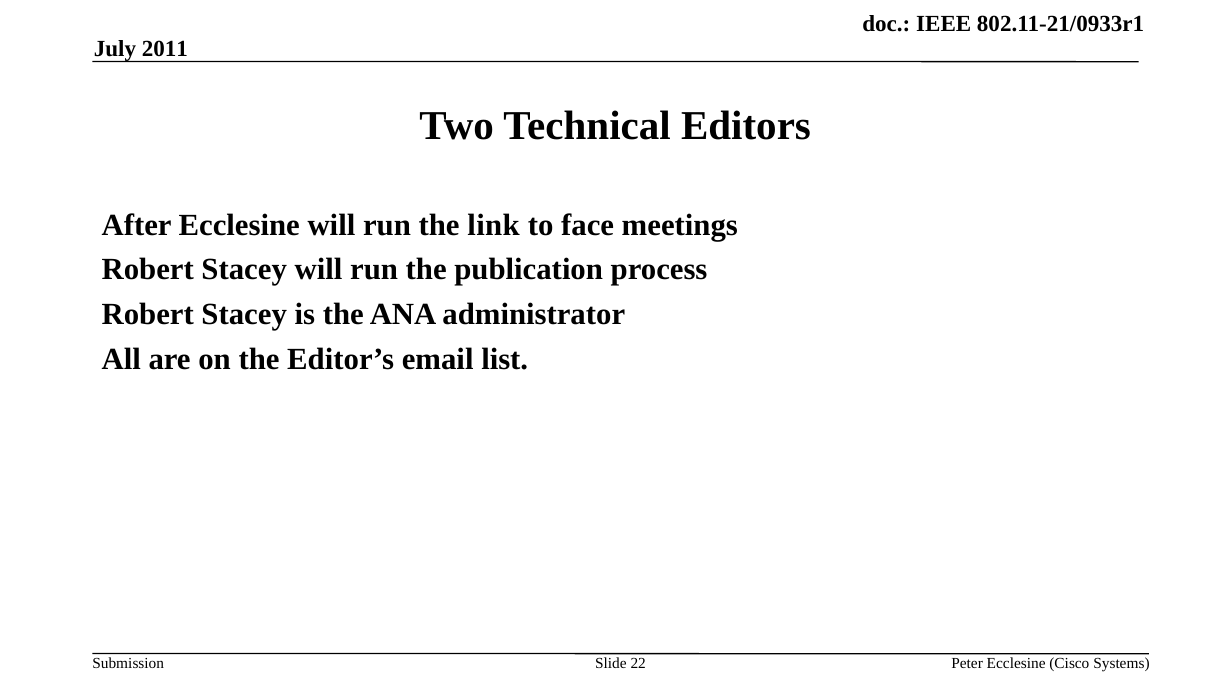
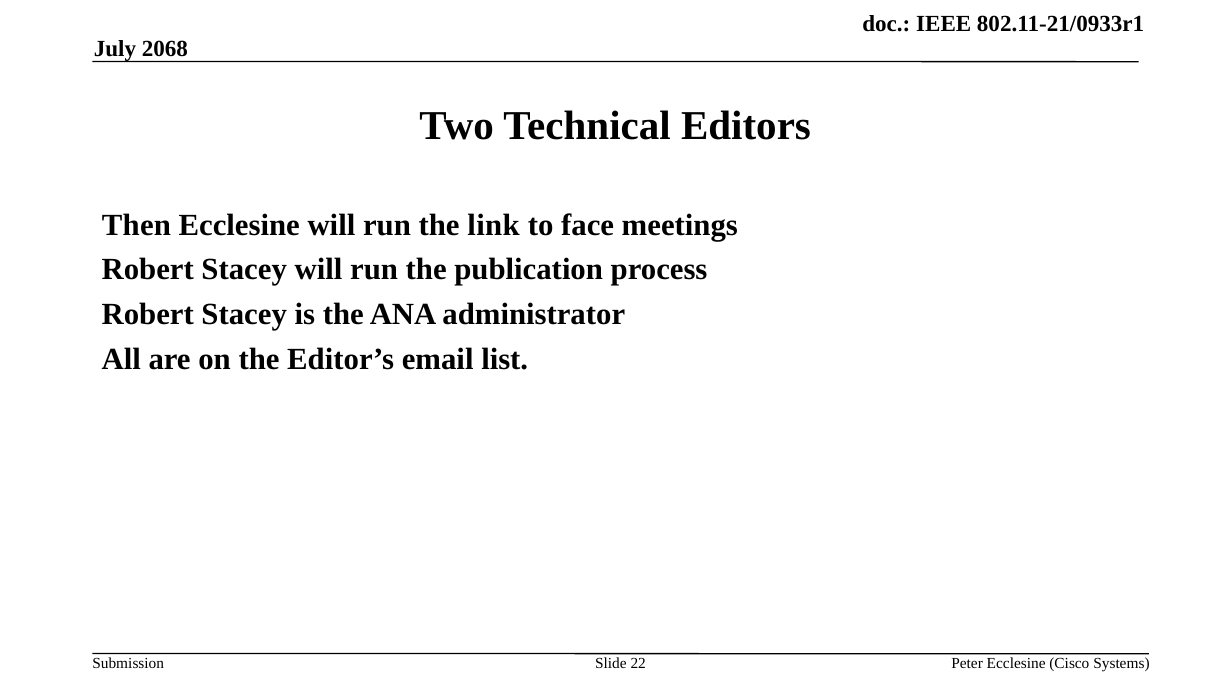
2011: 2011 -> 2068 (165, 49)
After: After -> Then (136, 225)
